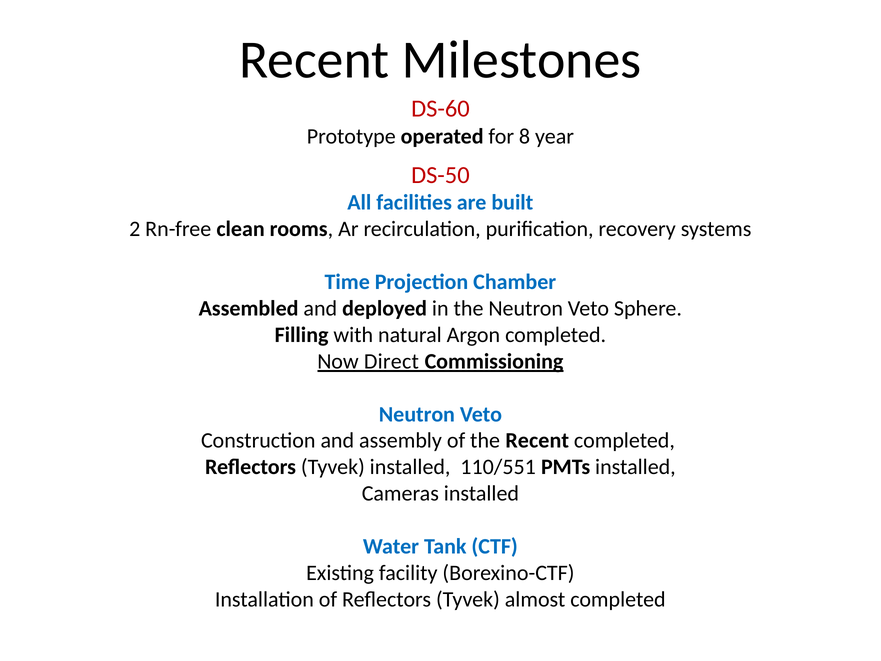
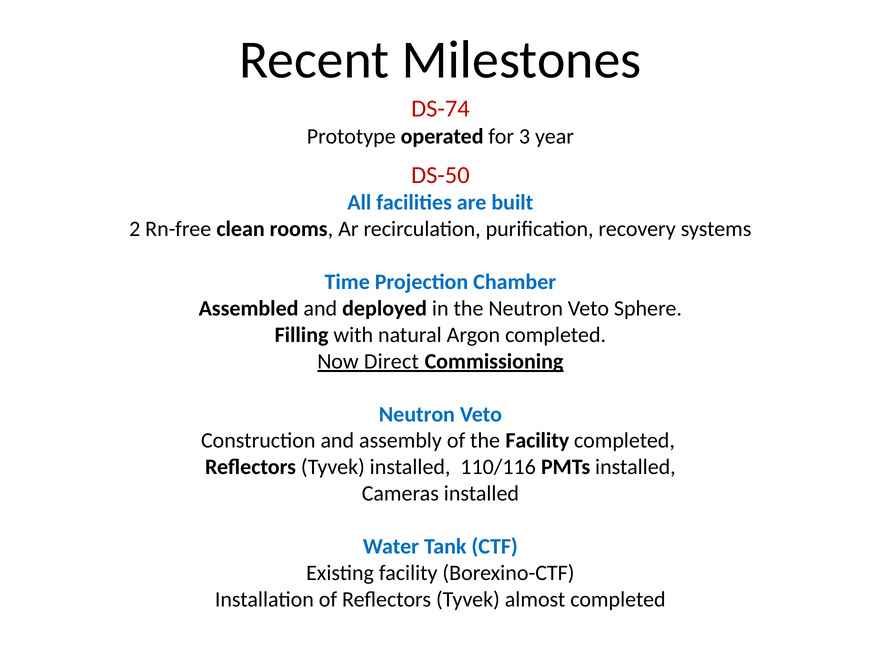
DS-60: DS-60 -> DS-74 (440, 109)
8: 8 -> 3 (525, 137)
the Recent: Recent -> Facility (537, 441)
110/551: 110/551 -> 110/116 (498, 467)
